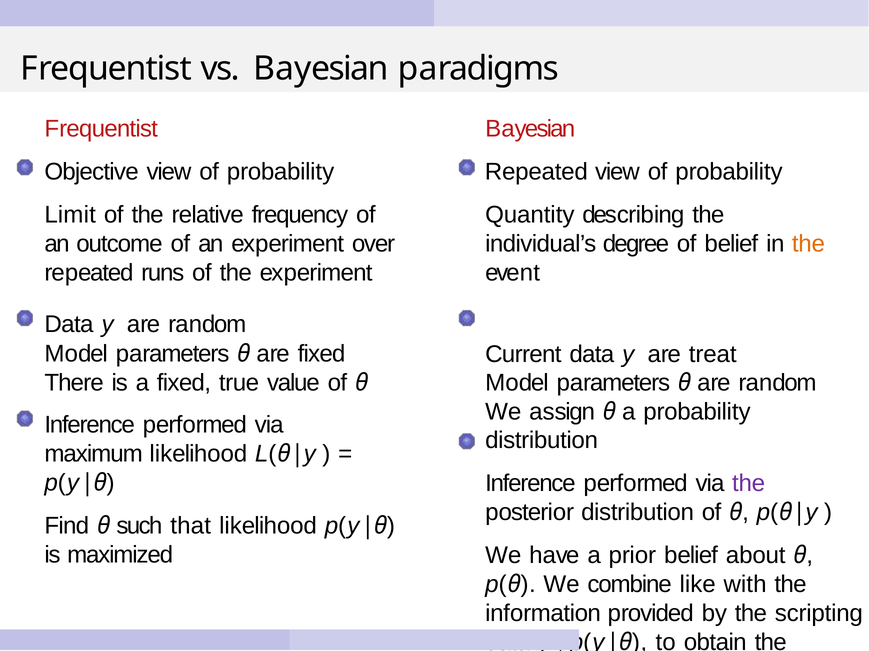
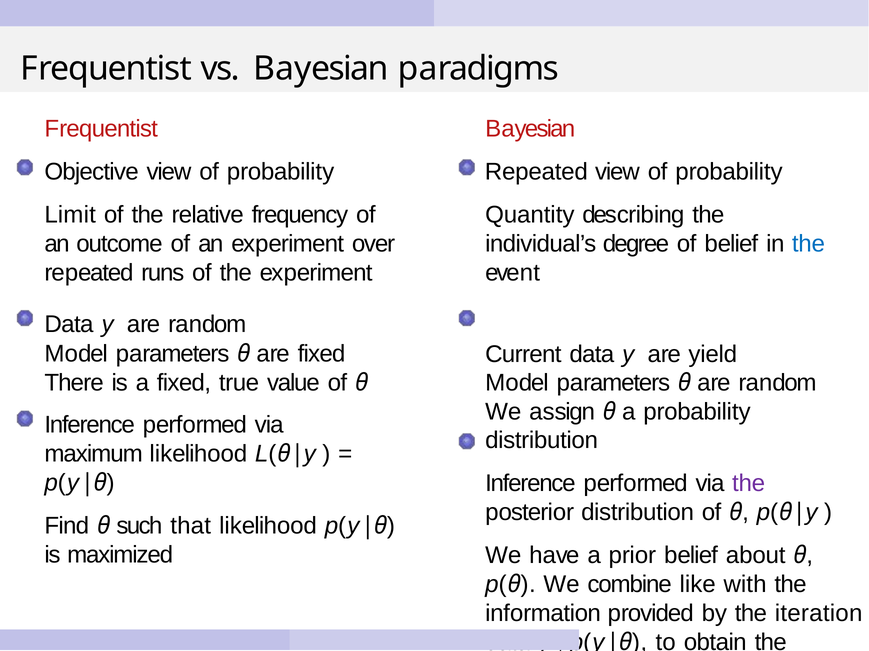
the colour: orange -> blue (808, 244)
treat: treat -> yield (713, 355)
scripting: scripting -> iteration (819, 614)
